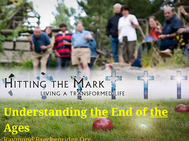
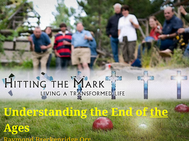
the underline: present -> none (99, 113)
